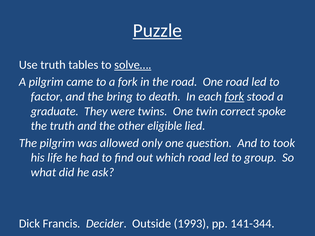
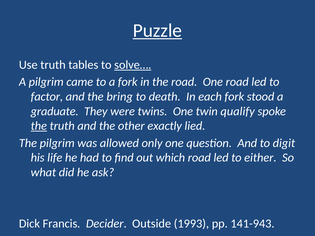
fork underline: present -> none (234, 97)
correct: correct -> qualify (238, 111)
the underline: none -> present (39, 126)
eligible: eligible -> exactly (165, 126)
took: took -> digit (284, 143)
group: group -> either (260, 158)
141-344: 141-344 -> 141-943 (252, 224)
